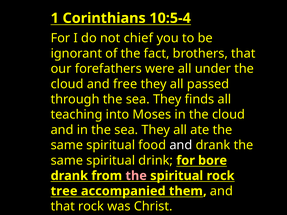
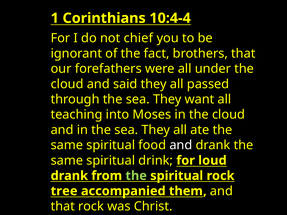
10:5-4: 10:5-4 -> 10:4-4 (170, 18)
free: free -> said (125, 84)
finds: finds -> want (200, 99)
bore: bore -> loud (212, 161)
the colour: pink -> light green (136, 176)
